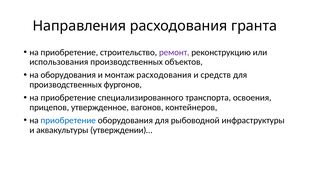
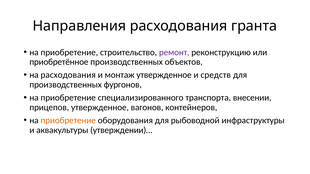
использования: использования -> приобретённое (59, 62)
на оборудования: оборудования -> расходования (68, 75)
монтаж расходования: расходования -> утвержденное (164, 75)
освоения: освоения -> внесении (252, 98)
приобретение colour: blue -> orange (68, 121)
